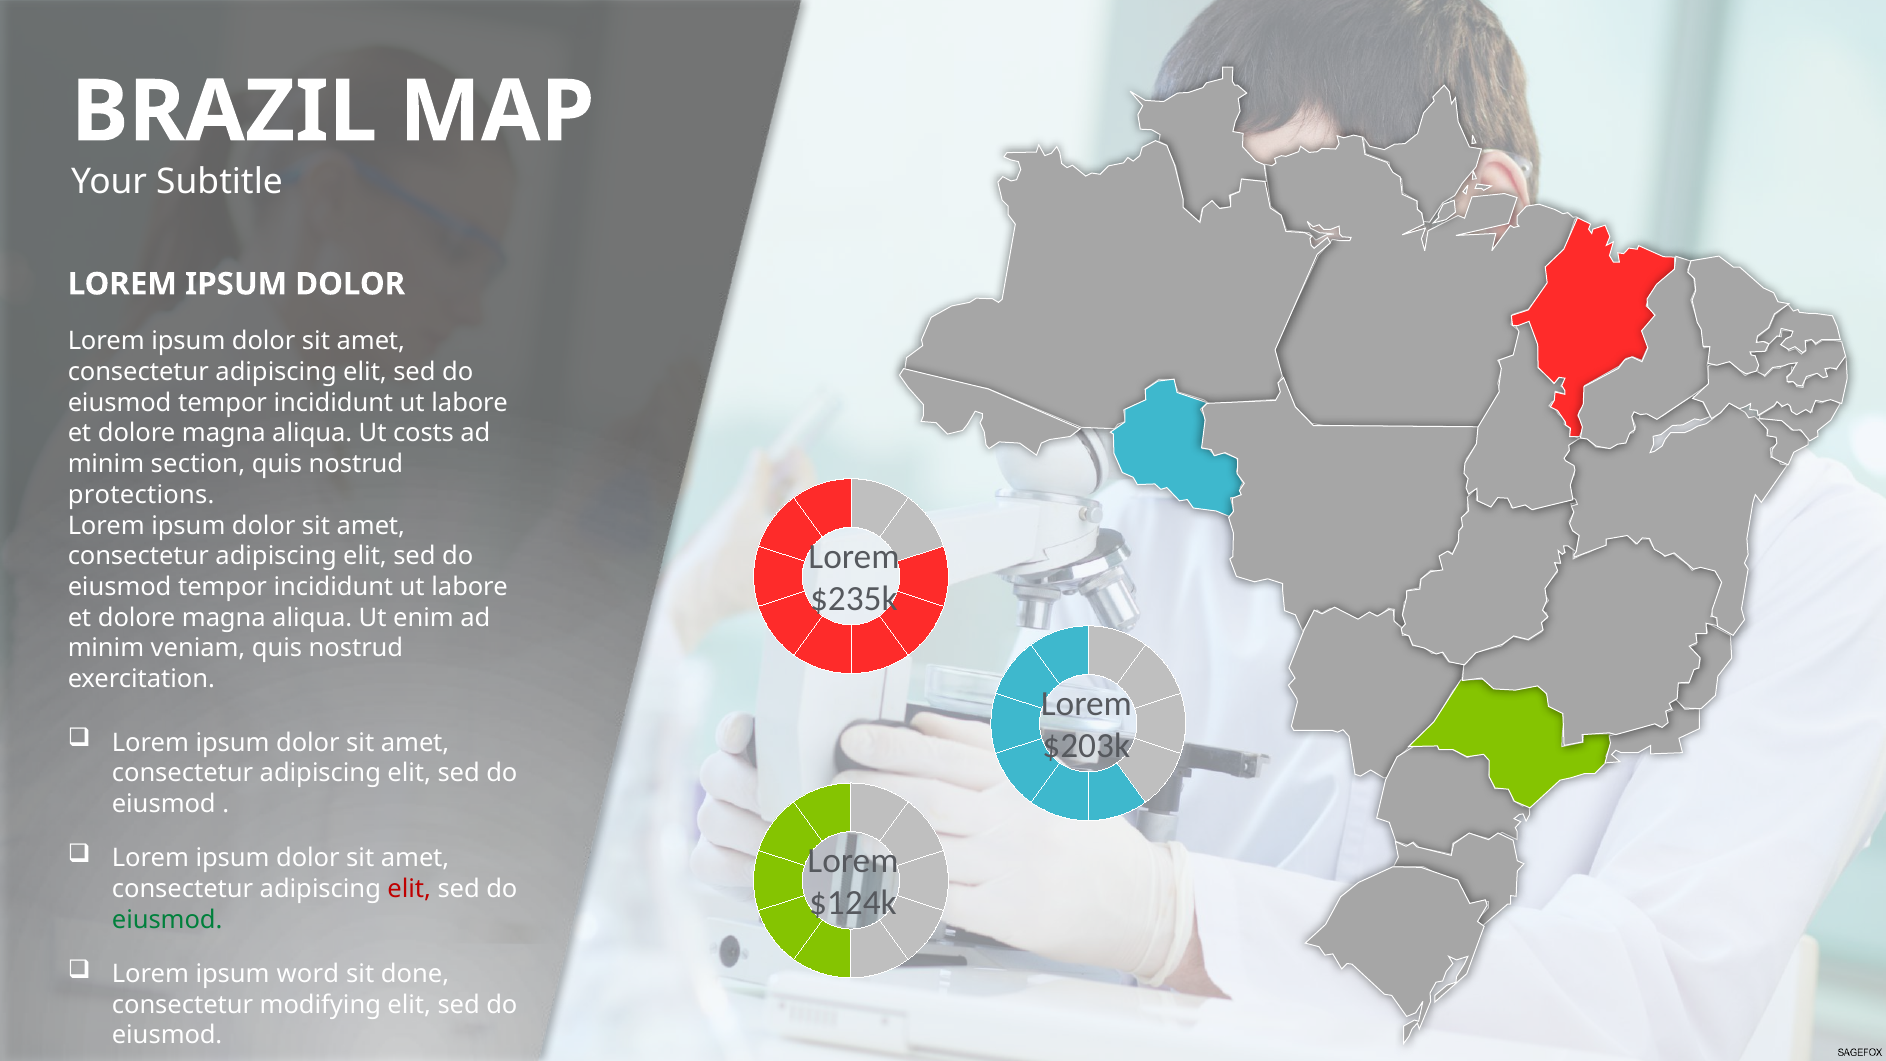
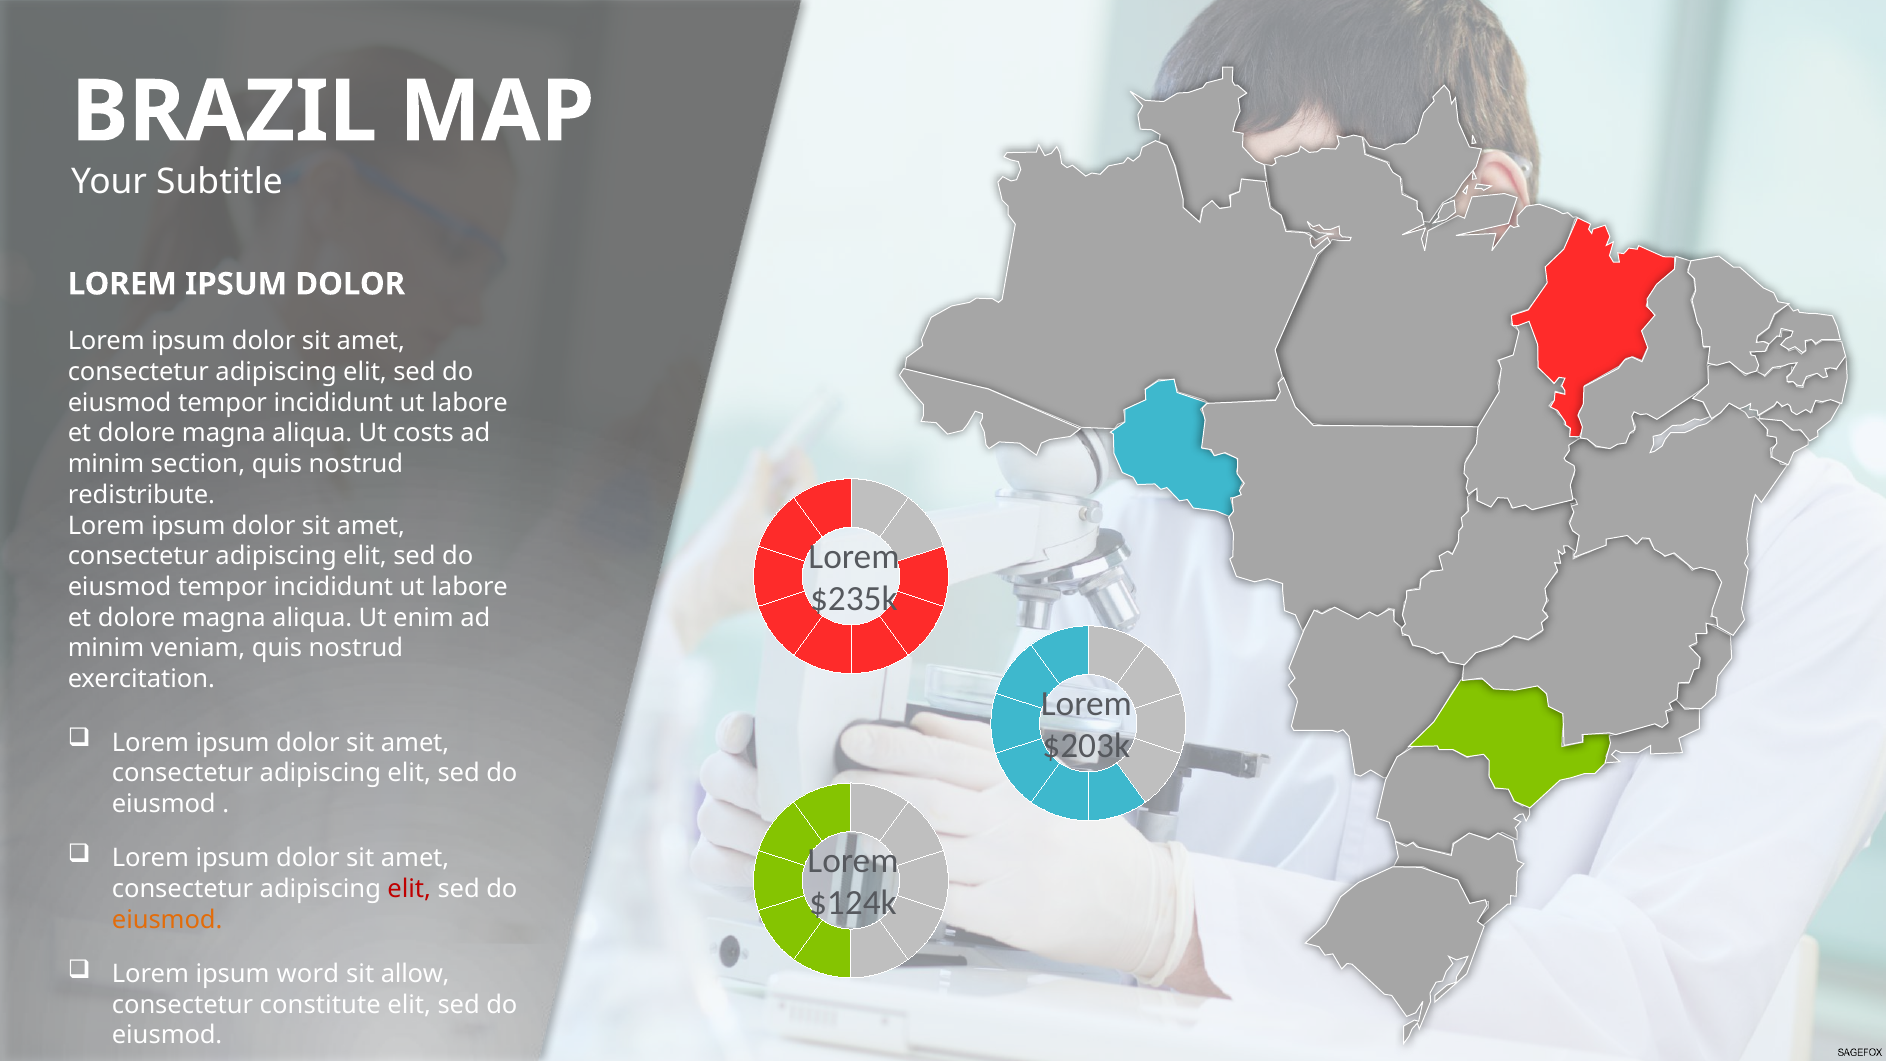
protections: protections -> redistribute (141, 495)
eiusmod colour: green -> orange (167, 920)
done: done -> allow (415, 974)
modifying: modifying -> constitute (320, 1005)
